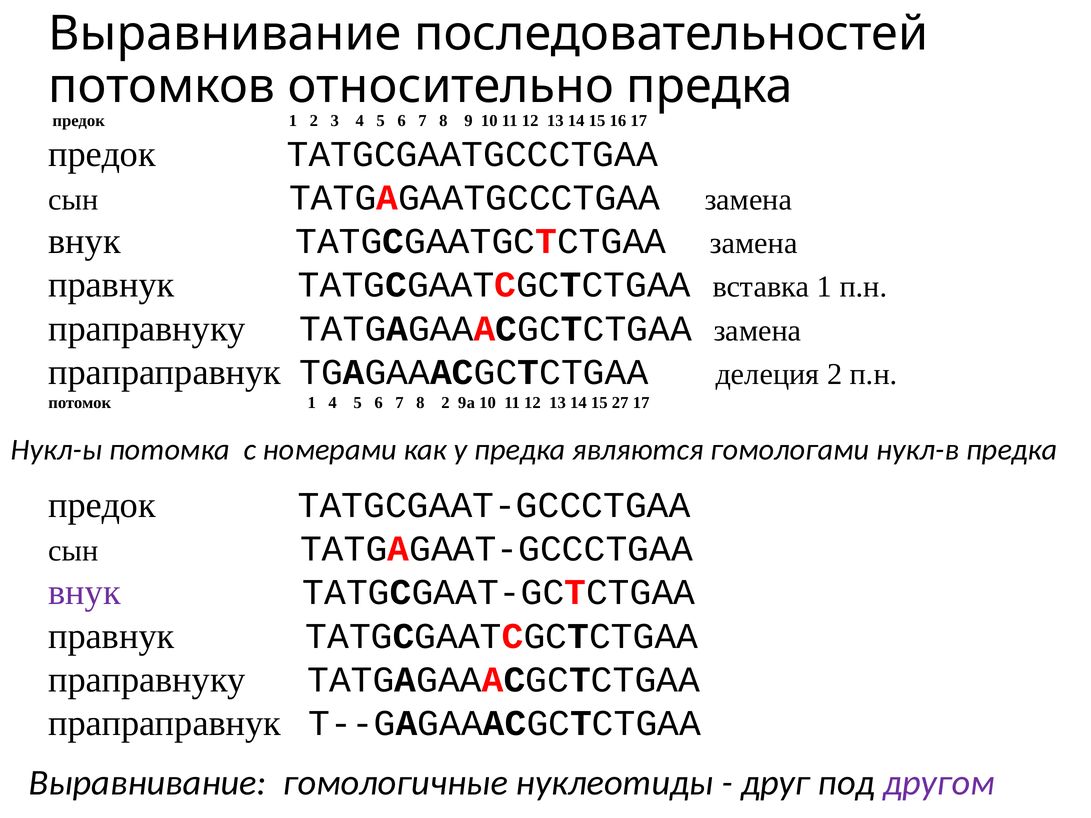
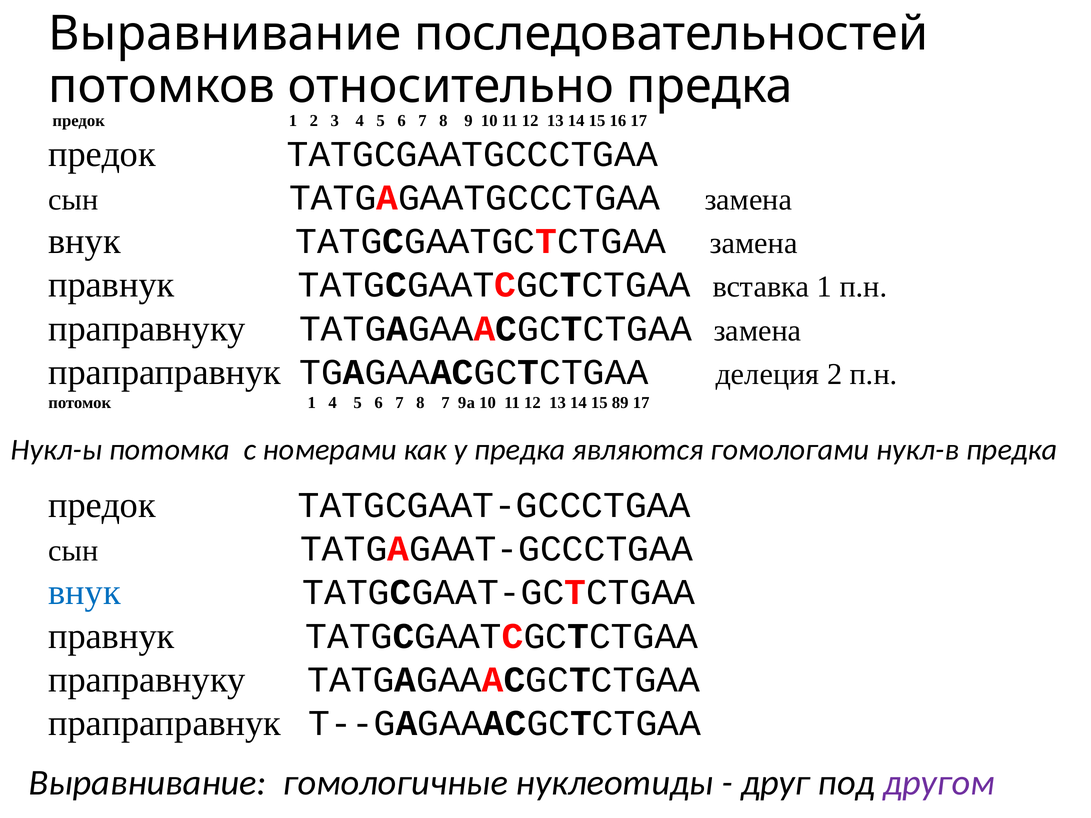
8 2: 2 -> 7 (445, 403)
27: 27 -> 89 (620, 403)
внук colour: purple -> blue (84, 593)
